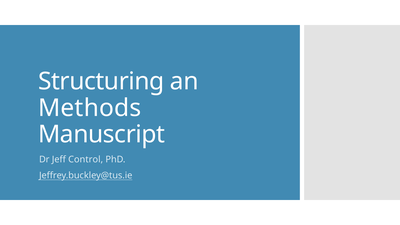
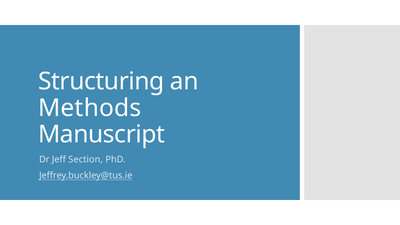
Control: Control -> Section (86, 160)
